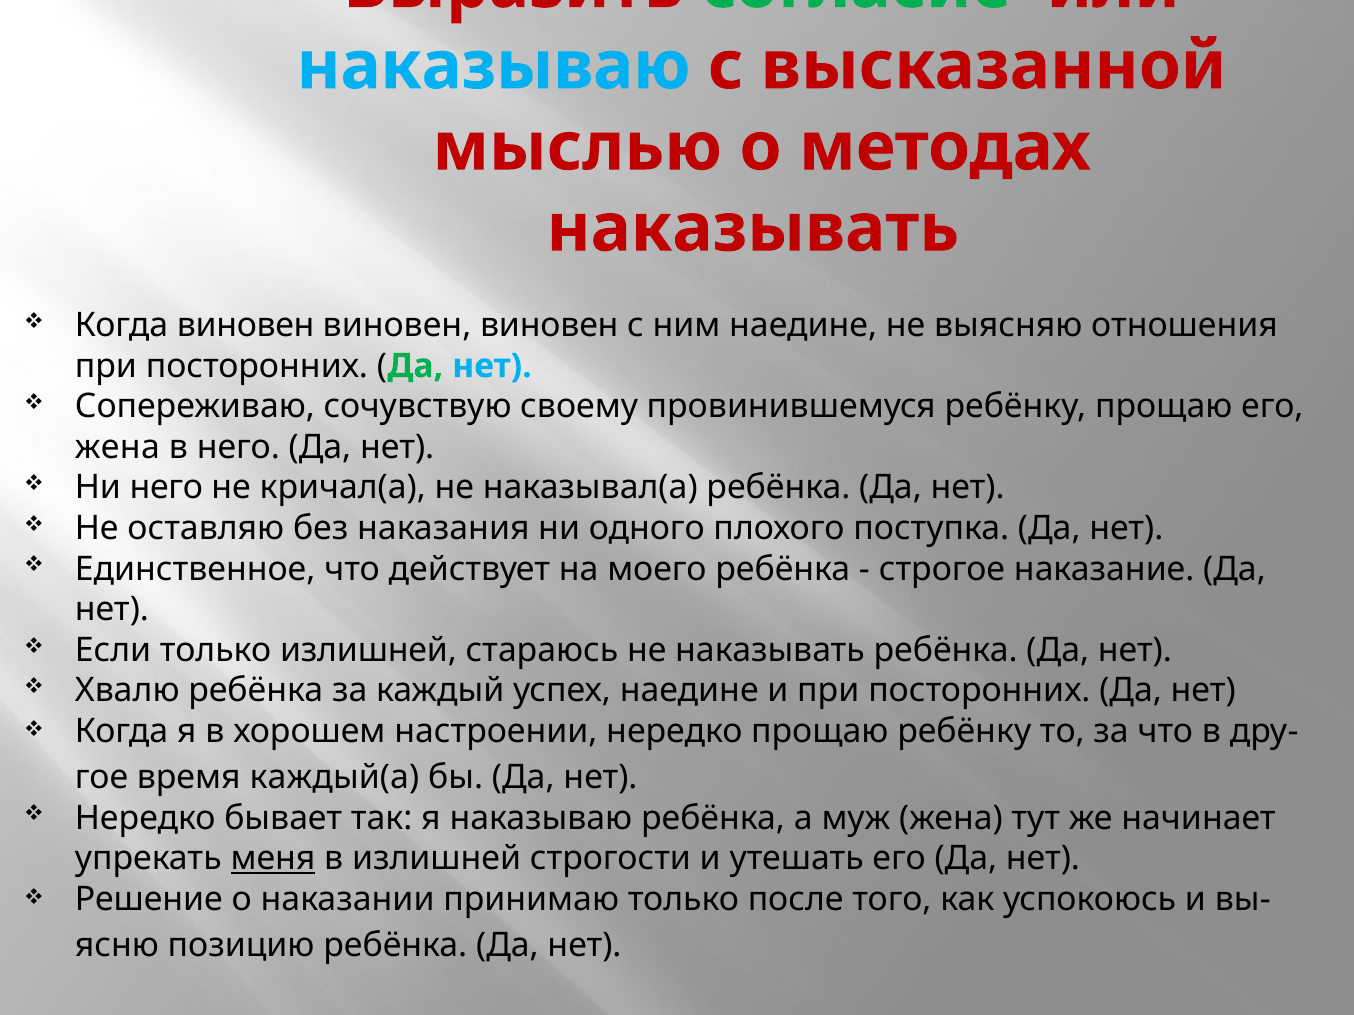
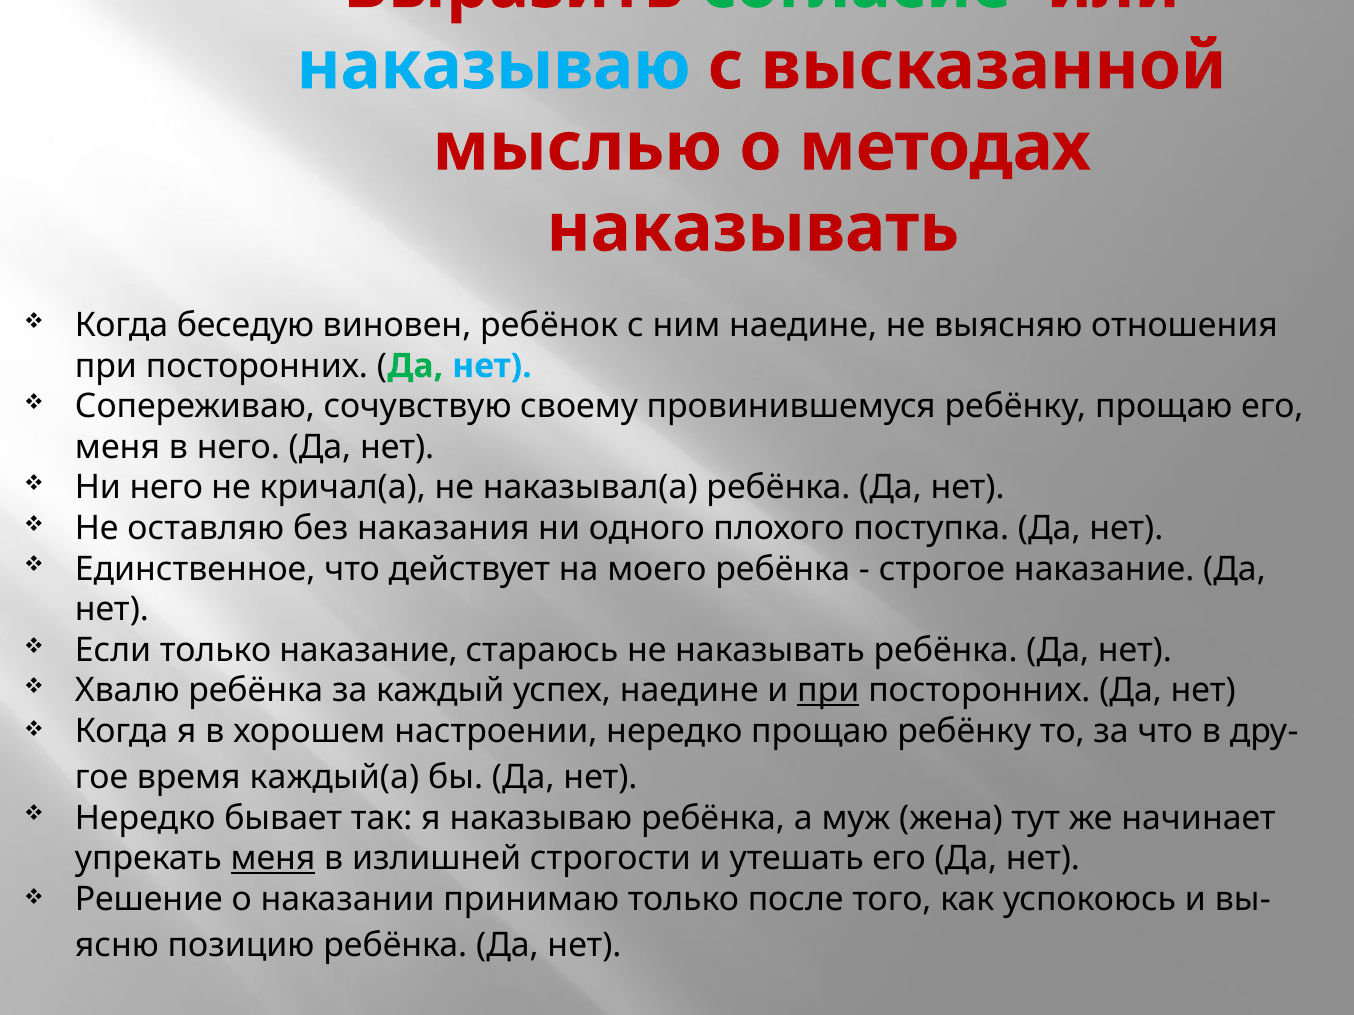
Когда виновен: виновен -> беседую (246, 326)
виновен: виновен -> ребёнок (549, 326)
жена: жена -> меня (118, 447)
только излишней: излишней -> наказание (369, 650)
при underline: none -> present (828, 691)
